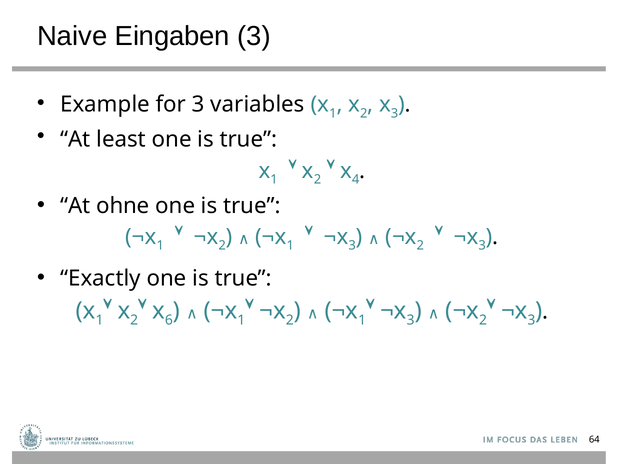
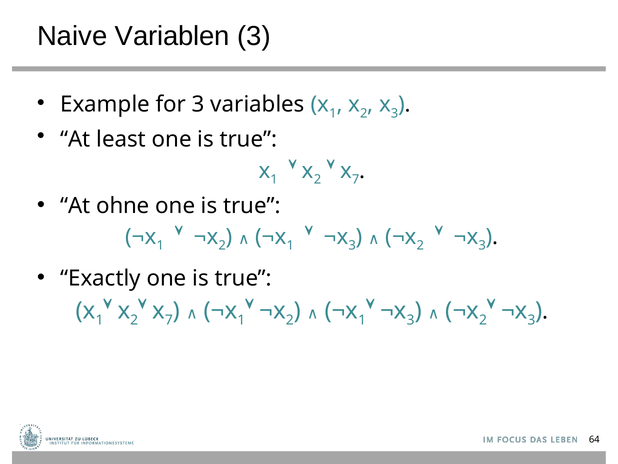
Eingaben: Eingaben -> Variablen (172, 36)
4: 4 -> 7 (356, 179)
6: 6 -> 7 (169, 320)
